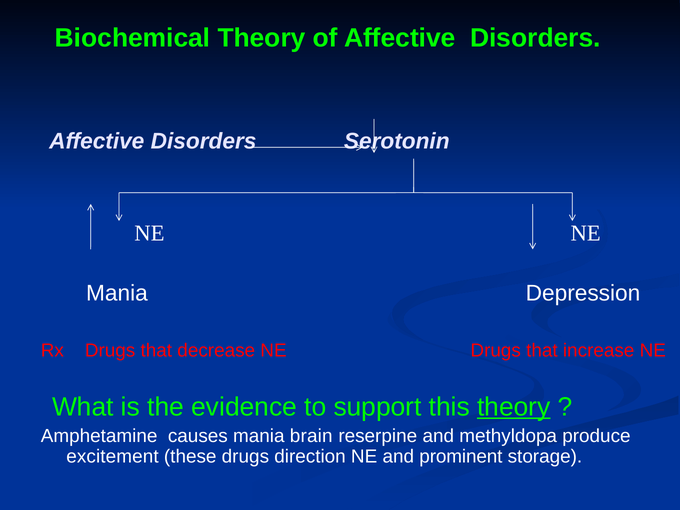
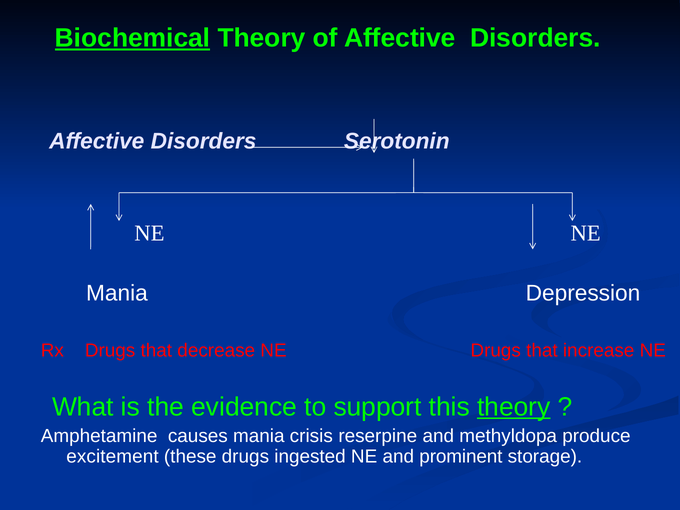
Biochemical underline: none -> present (133, 38)
brain: brain -> crisis (311, 436)
direction: direction -> ingested (310, 457)
